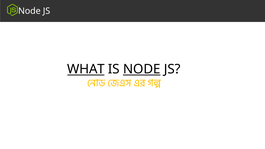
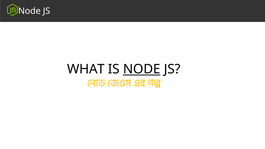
WHAT underline: present -> none (86, 69)
